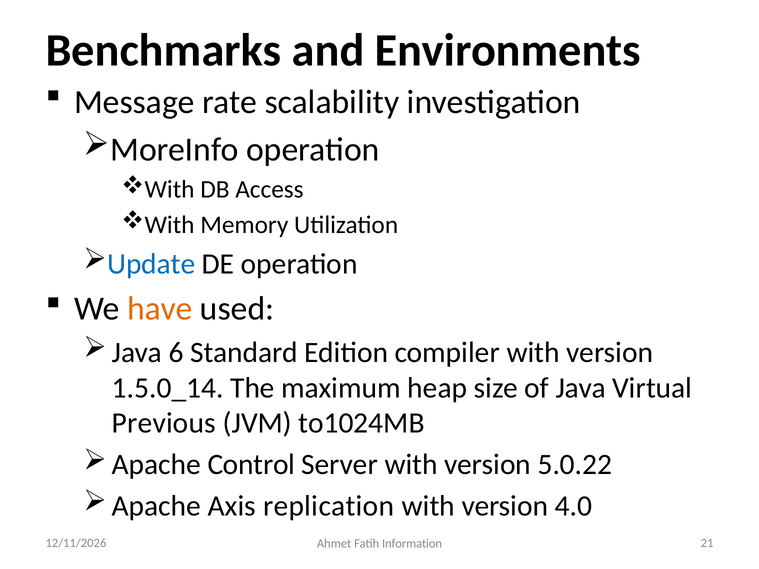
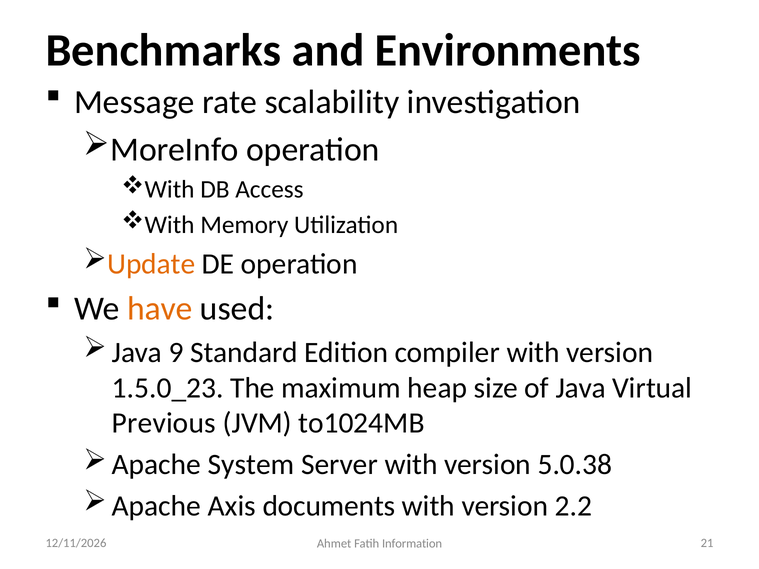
Update colour: blue -> orange (151, 264)
6: 6 -> 9 (176, 353)
1.5.0_14: 1.5.0_14 -> 1.5.0_23 (168, 388)
Control: Control -> System (251, 465)
5.0.22: 5.0.22 -> 5.0.38 (575, 465)
replication: replication -> documents (329, 506)
4.0: 4.0 -> 2.2 (574, 506)
